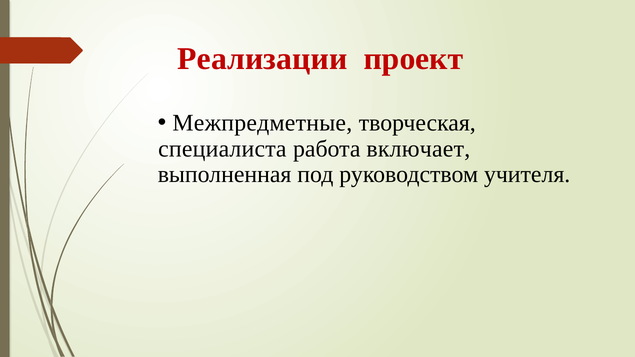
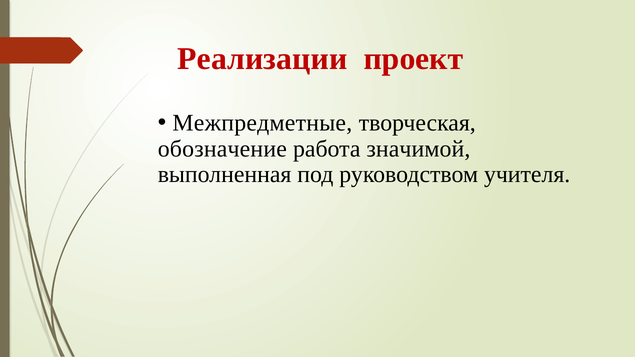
специалиста: специалиста -> обозначение (222, 149)
включает: включает -> значимой (418, 149)
